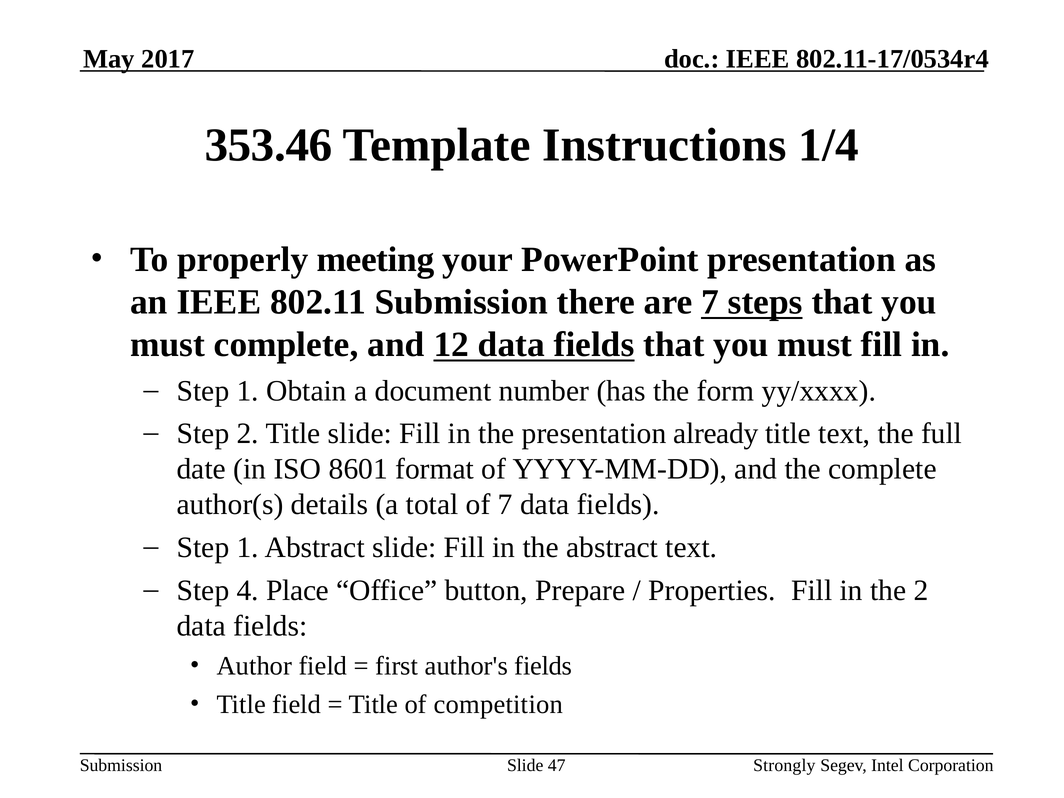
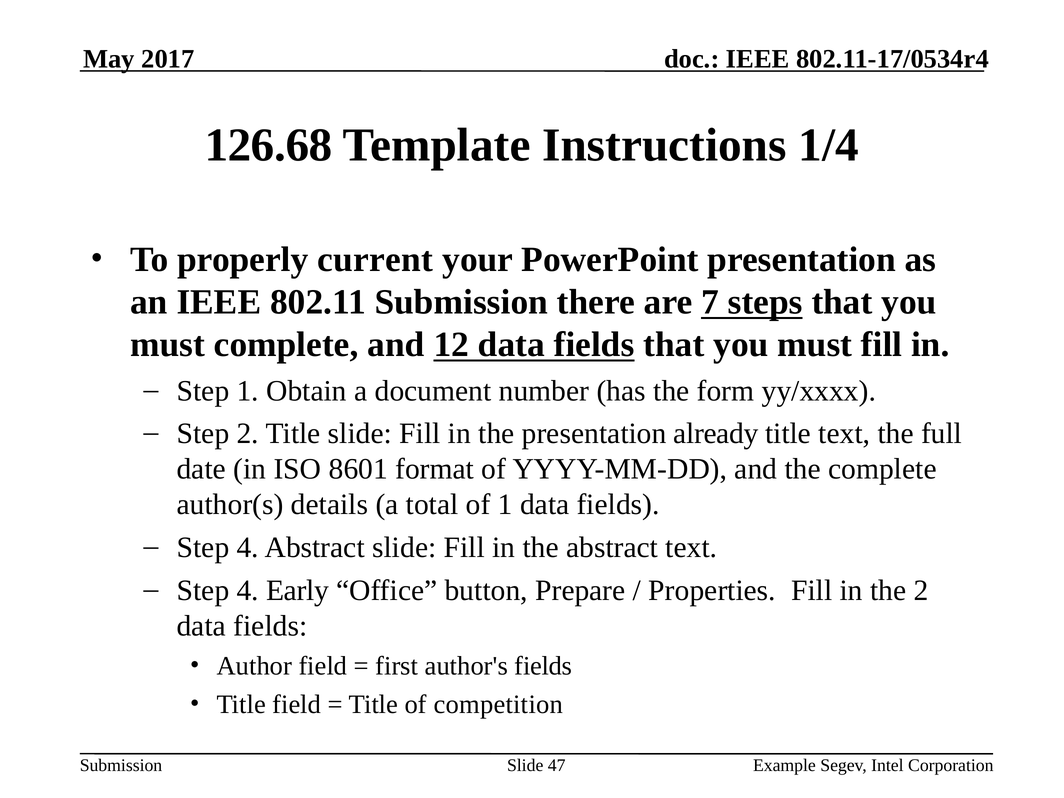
353.46: 353.46 -> 126.68 (269, 145)
meeting: meeting -> current (375, 260)
of 7: 7 -> 1 (505, 505)
1: 1 -> 4 (248, 547)
Place: Place -> Early (298, 590)
Strongly: Strongly -> Example (784, 765)
